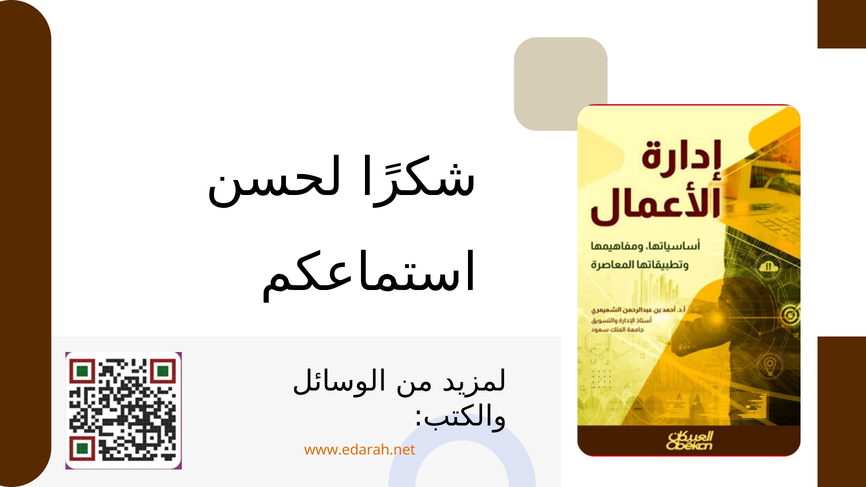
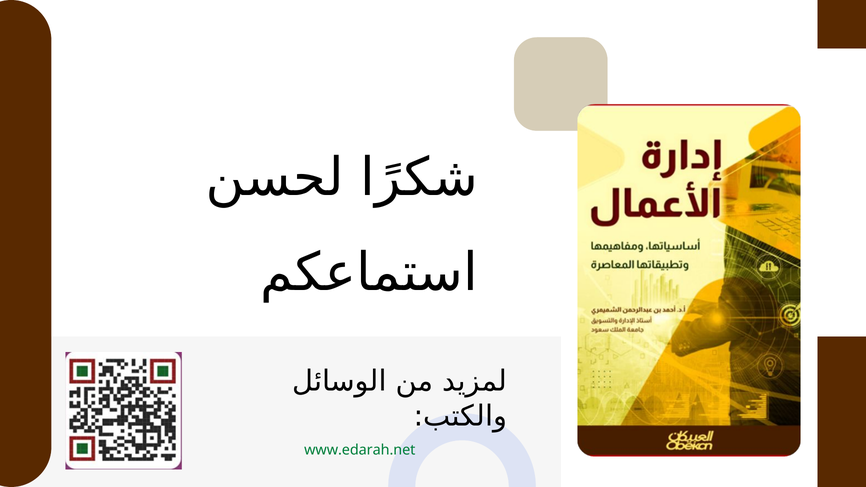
www.edarah.net colour: orange -> green (360, 450)
